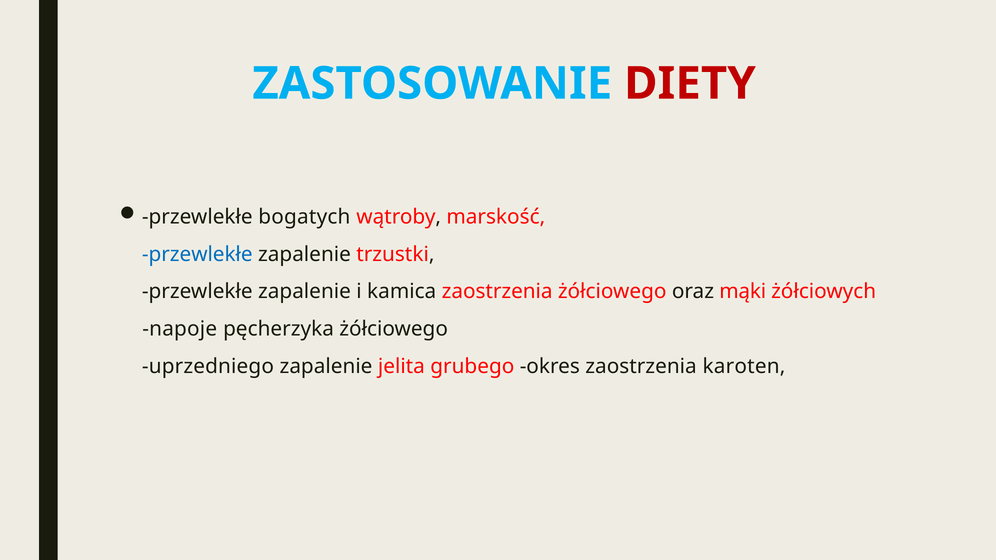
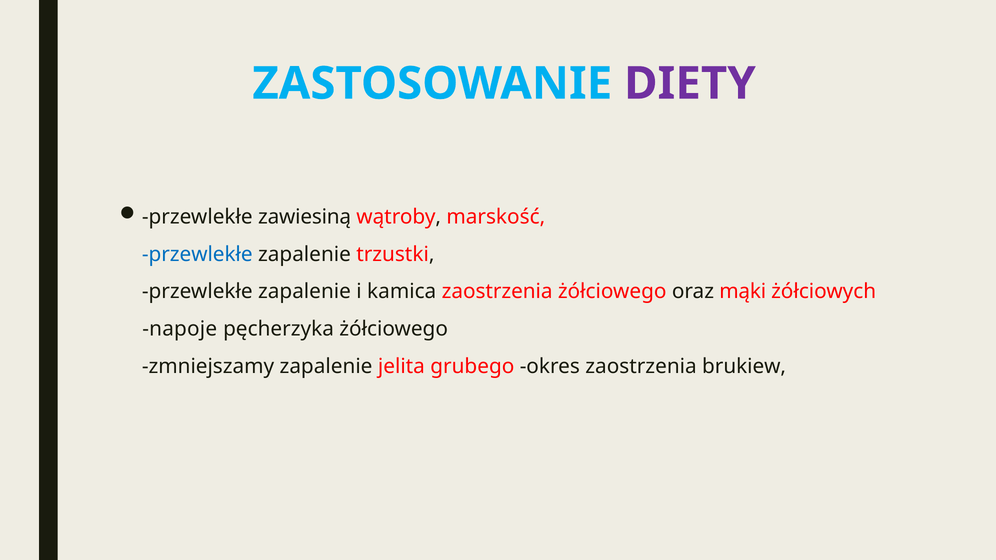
DIETY colour: red -> purple (690, 84)
bogatych: bogatych -> zawiesiną (305, 217)
uprzedniego: uprzedniego -> zmniejszamy (208, 367)
karoten: karoten -> brukiew (744, 367)
